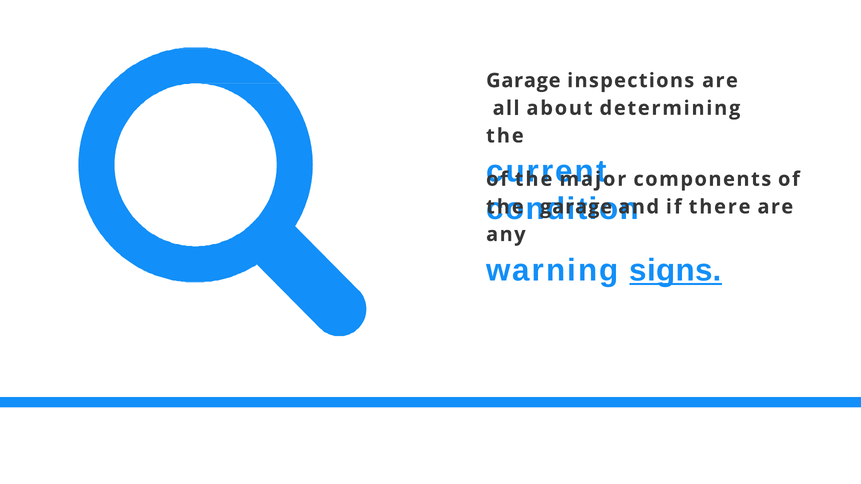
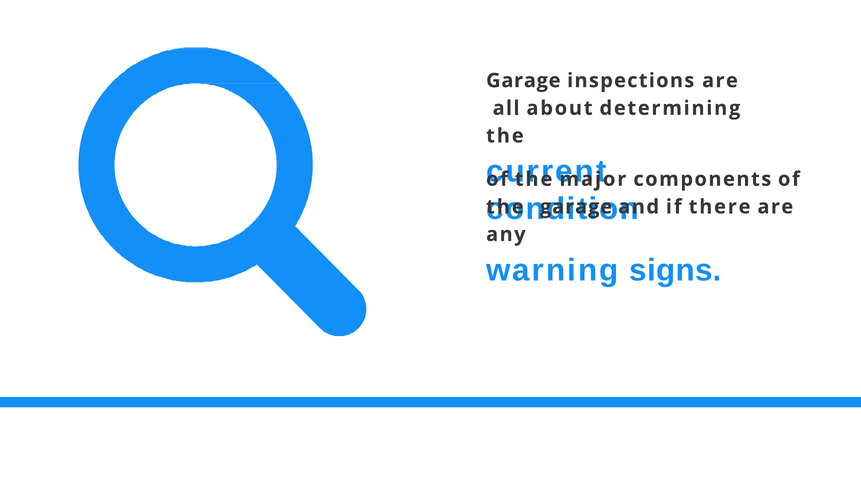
signs underline: present -> none (676, 271)
